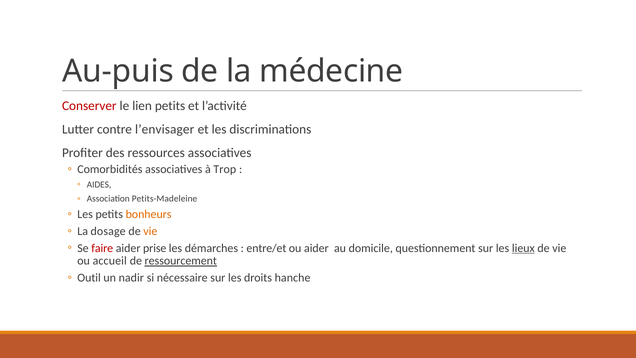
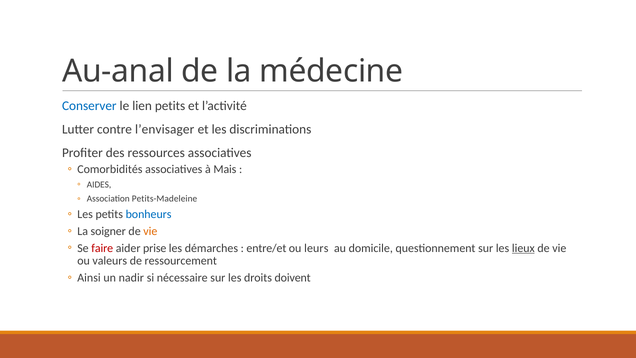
Au-puis: Au-puis -> Au-anal (118, 71)
Conserver colour: red -> blue (89, 106)
Trop: Trop -> Mais (225, 169)
bonheurs colour: orange -> blue (149, 214)
dosage: dosage -> soigner (108, 231)
ou aider: aider -> leurs (316, 248)
accueil: accueil -> valeurs (110, 261)
ressourcement underline: present -> none (181, 261)
Outil: Outil -> Ainsi (89, 278)
hanche: hanche -> doivent (293, 278)
